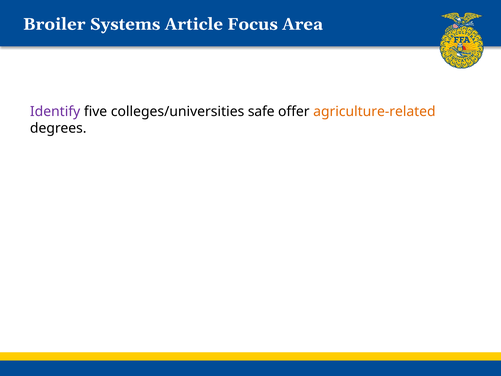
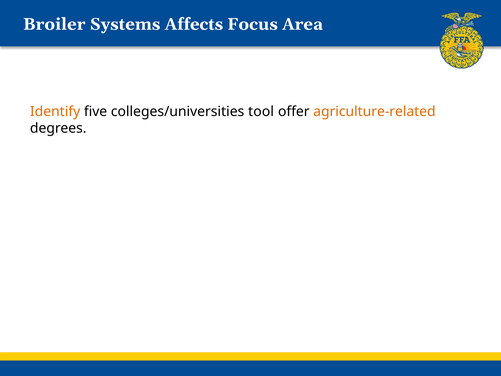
Article: Article -> Affects (194, 24)
Identify colour: purple -> orange (55, 111)
safe: safe -> tool (261, 111)
